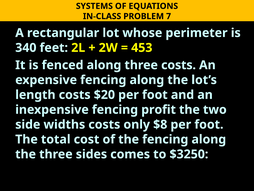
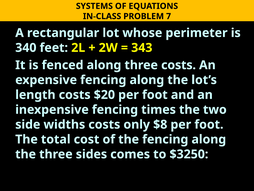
453: 453 -> 343 (142, 48)
profit: profit -> times (159, 109)
